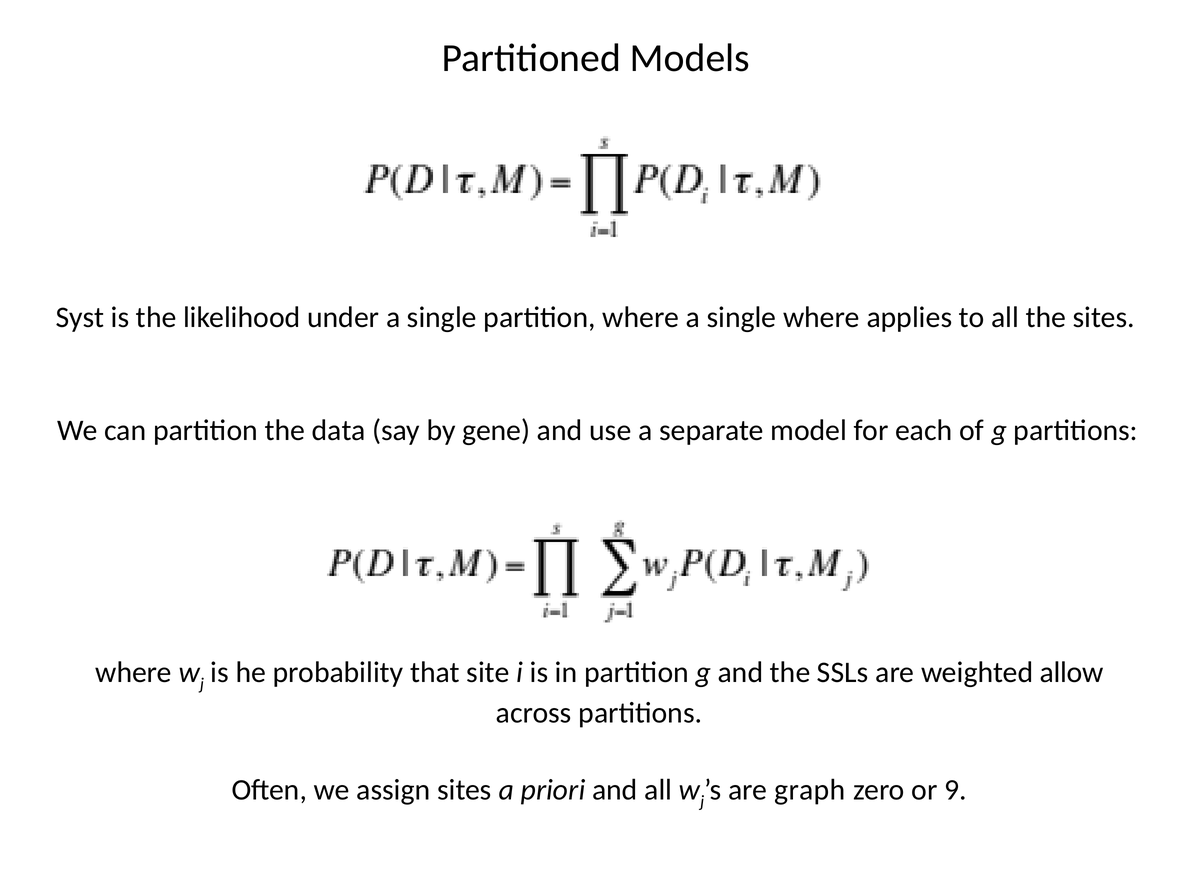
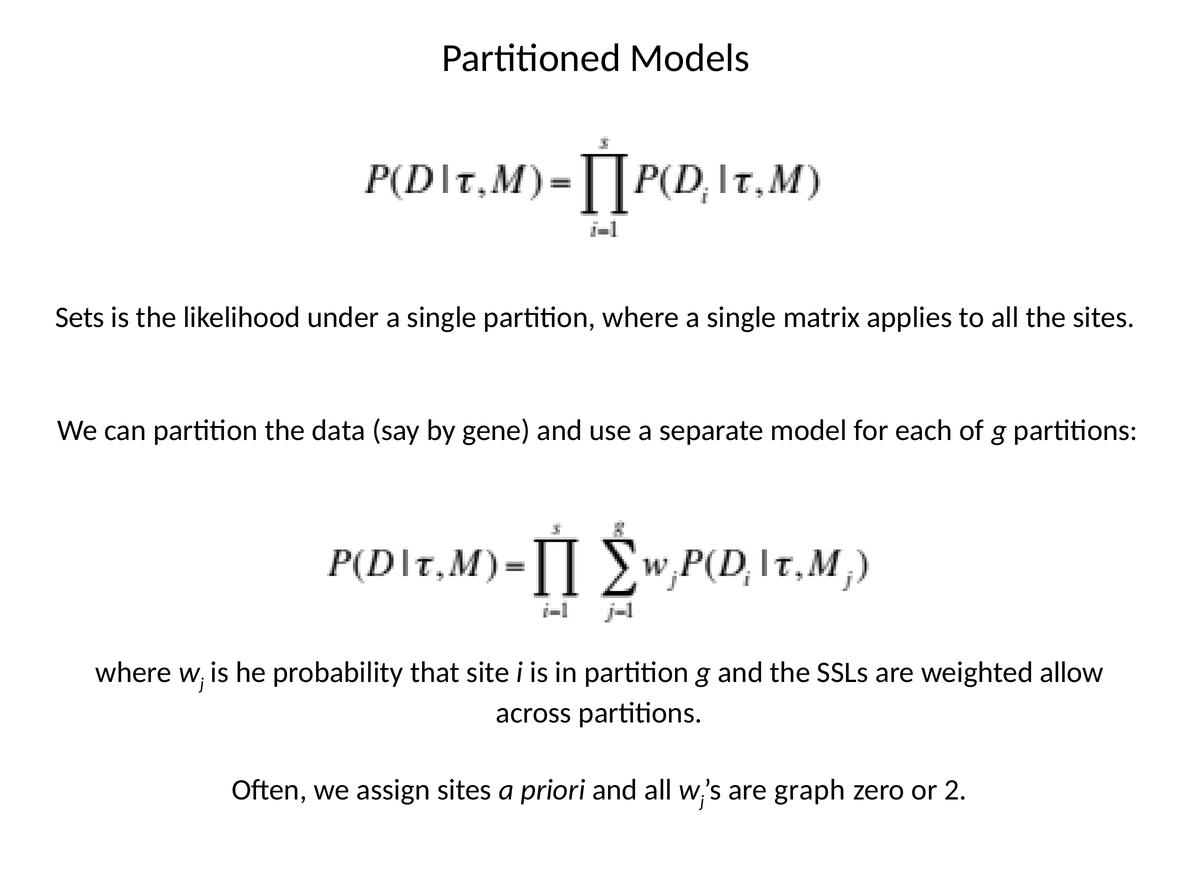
Syst: Syst -> Sets (80, 317)
single where: where -> matrix (822, 317)
9: 9 -> 2 (955, 790)
